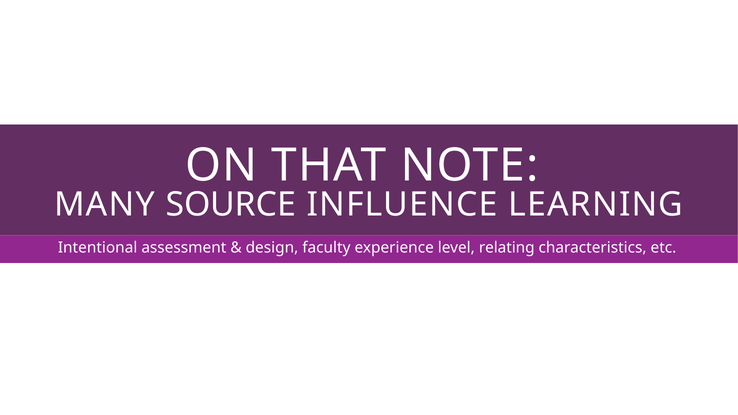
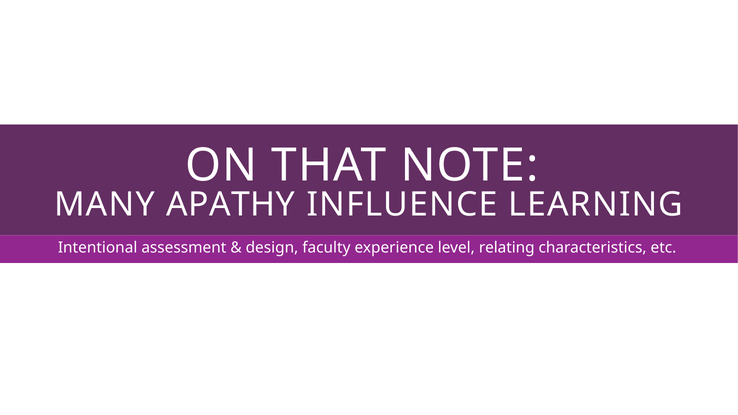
SOURCE: SOURCE -> APATHY (231, 204)
